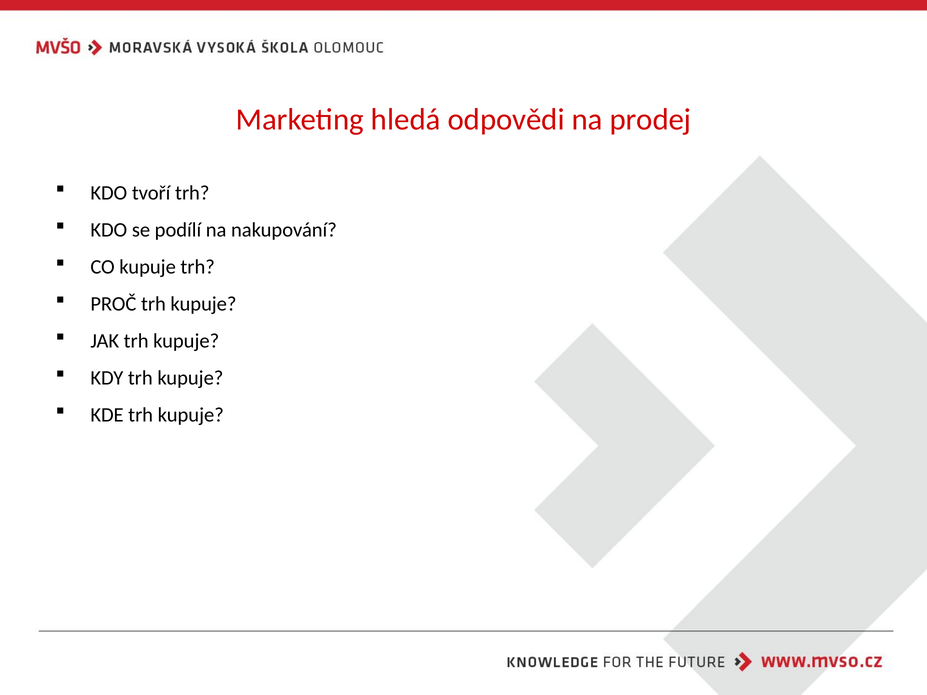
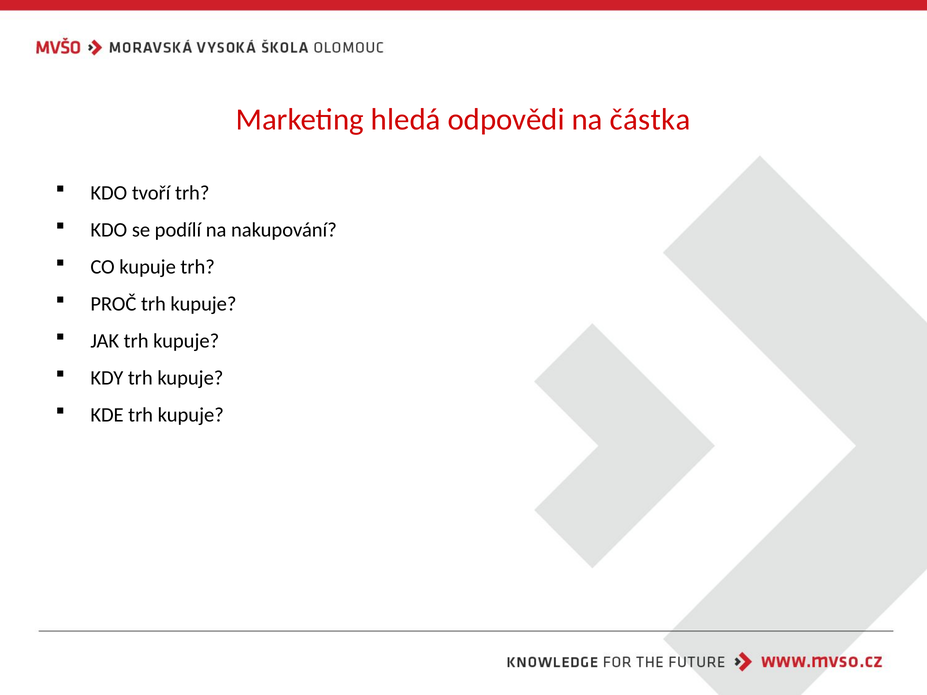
prodej: prodej -> částka (650, 119)
